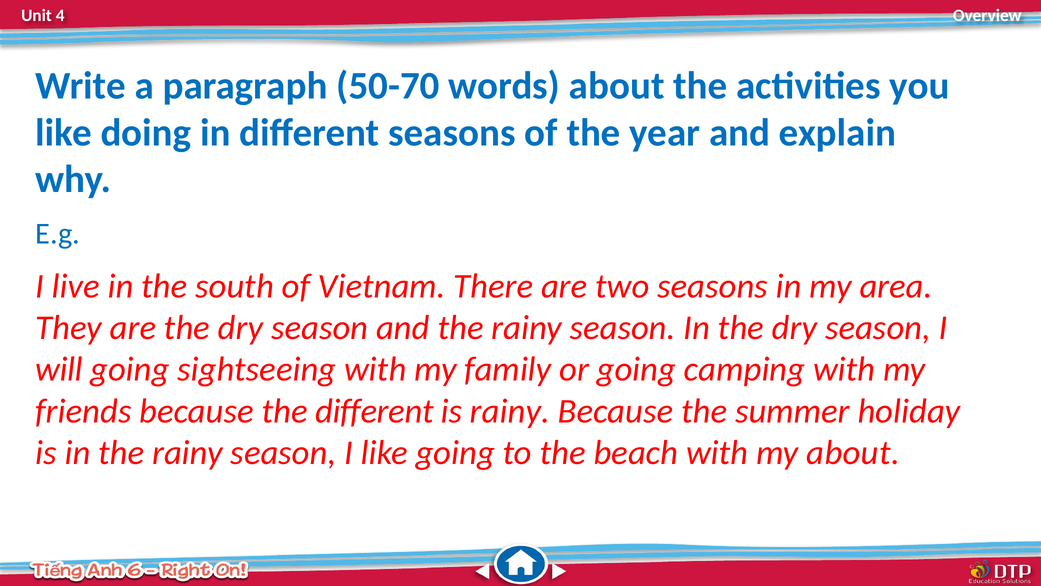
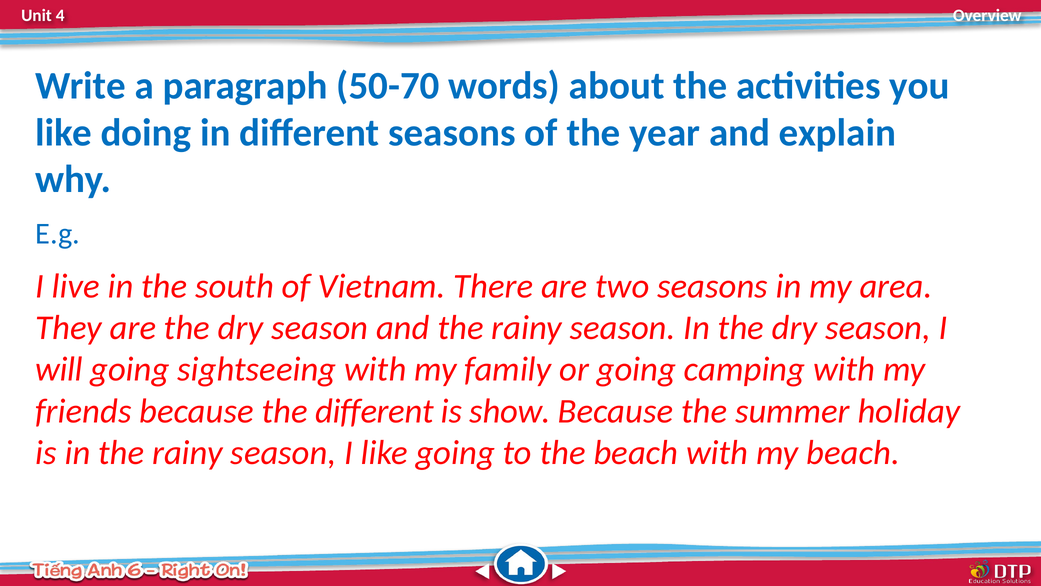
is rainy: rainy -> show (510, 411)
my about: about -> beach (853, 452)
